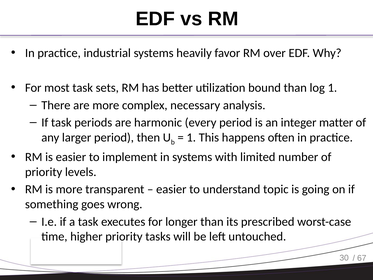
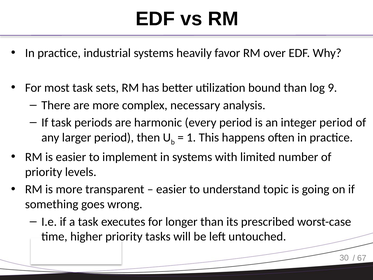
log 1: 1 -> 9 (332, 88)
integer matter: matter -> period (336, 122)
